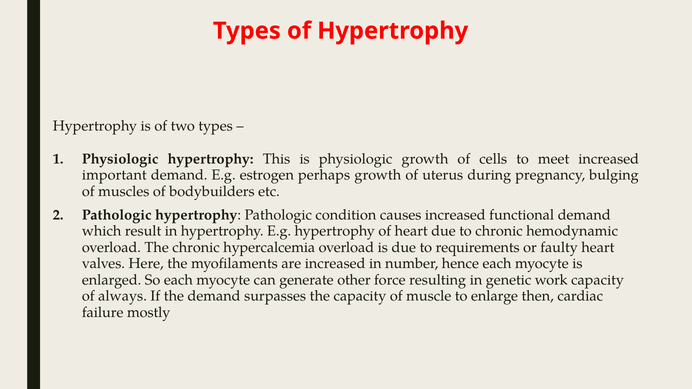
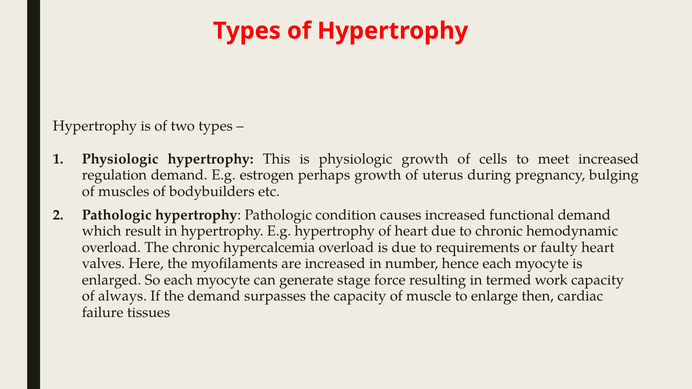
important: important -> regulation (114, 175)
other: other -> stage (354, 280)
genetic: genetic -> termed (509, 280)
mostly: mostly -> tissues (149, 313)
